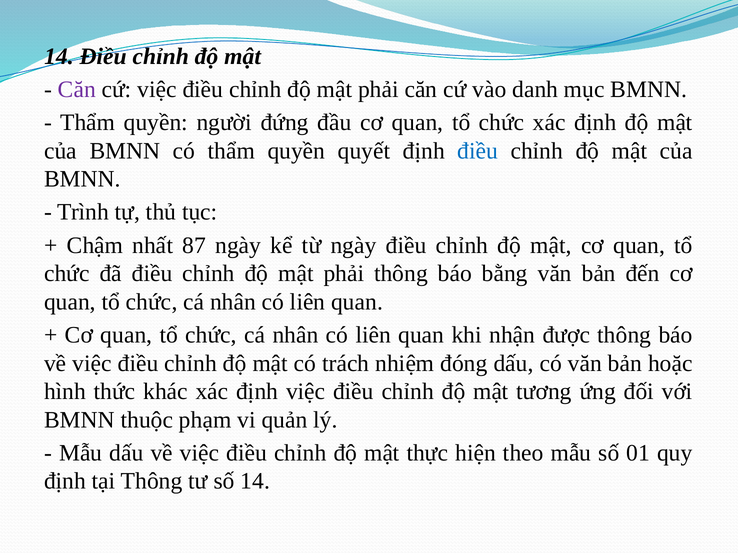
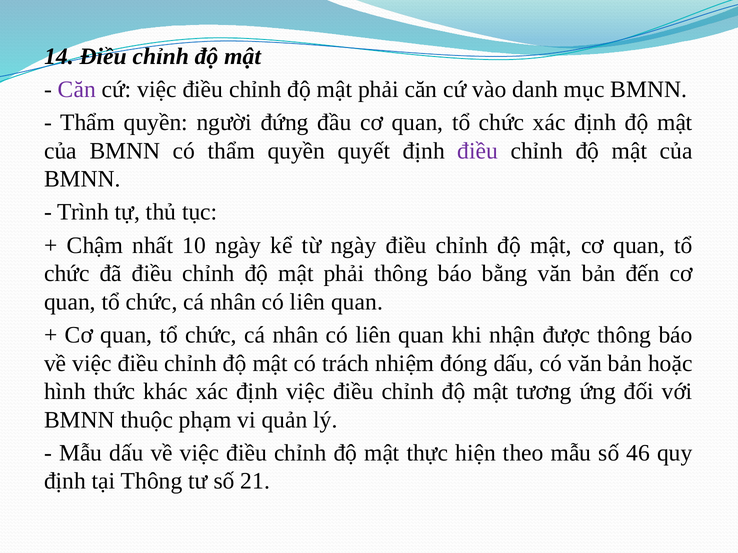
điều colour: blue -> purple (478, 151)
87: 87 -> 10 (194, 246)
01: 01 -> 46 (638, 453)
số 14: 14 -> 21 (255, 482)
